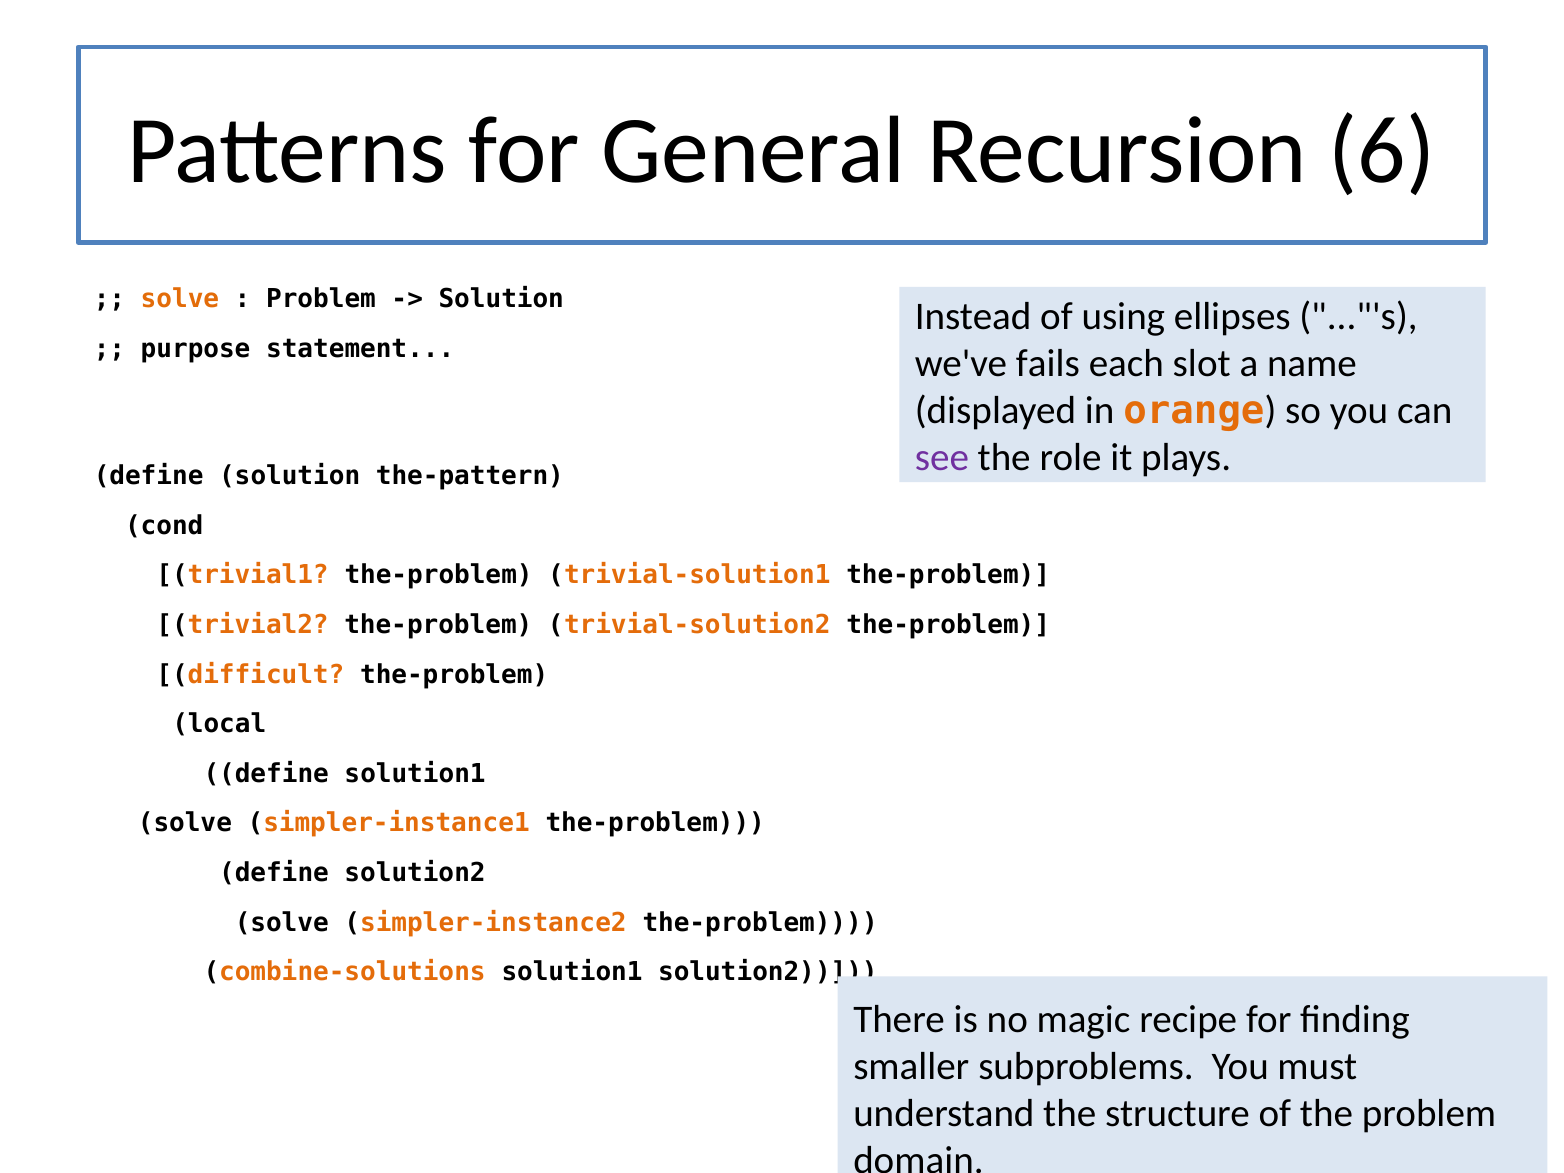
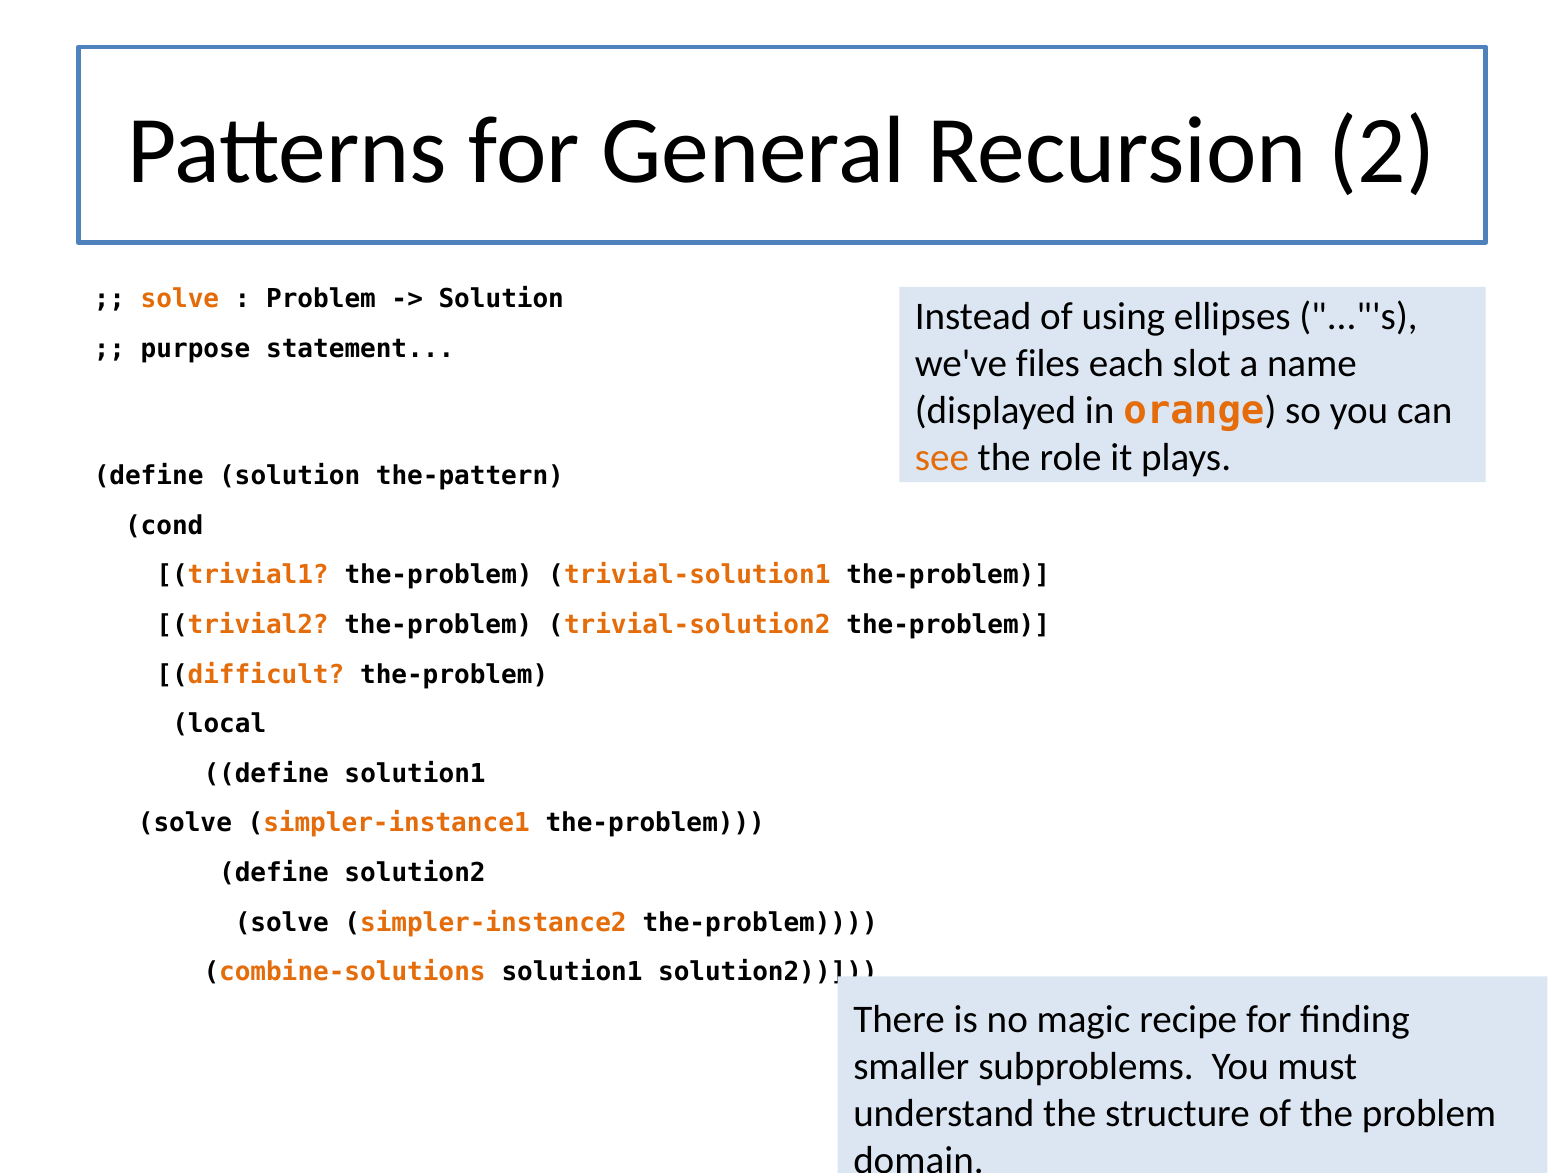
6: 6 -> 2 (1382, 151)
fails: fails -> files (1048, 364)
see colour: purple -> orange (942, 458)
